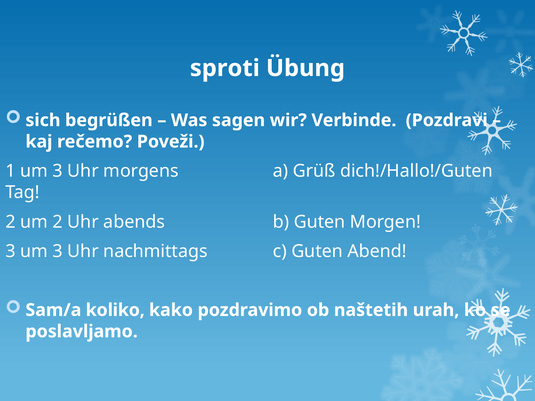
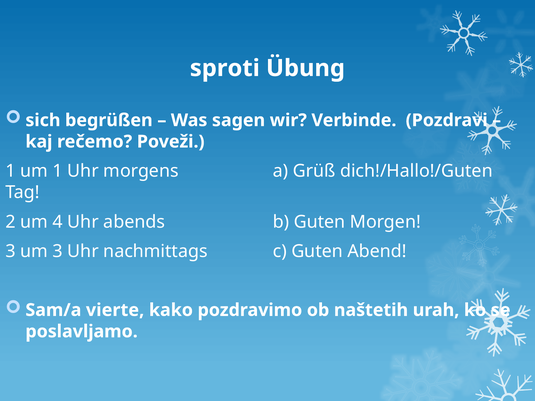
1 um 3: 3 -> 1 (58, 171)
um 2: 2 -> 4 (58, 222)
koliko: koliko -> vierte (115, 310)
